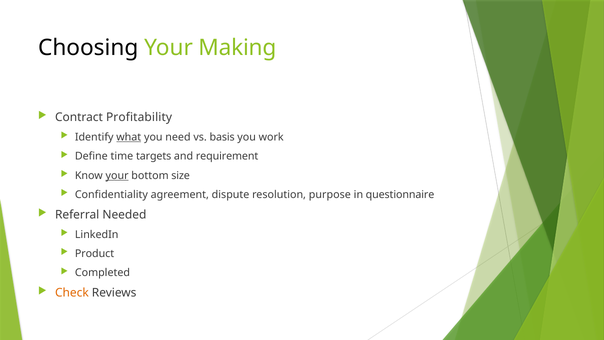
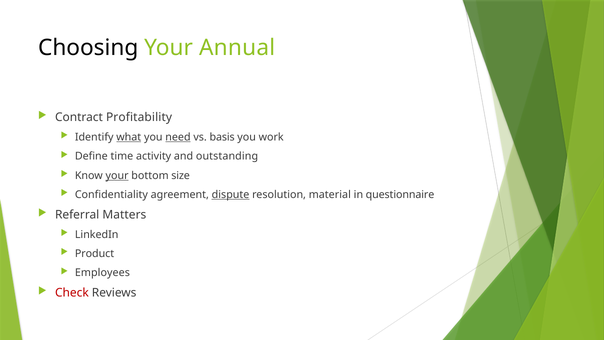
Making: Making -> Annual (237, 48)
need underline: none -> present (178, 137)
targets: targets -> activity (154, 156)
requirement: requirement -> outstanding (227, 156)
dispute underline: none -> present (231, 195)
purpose: purpose -> material (330, 195)
Needed: Needed -> Matters (124, 214)
Completed: Completed -> Employees (102, 273)
Check colour: orange -> red (72, 293)
